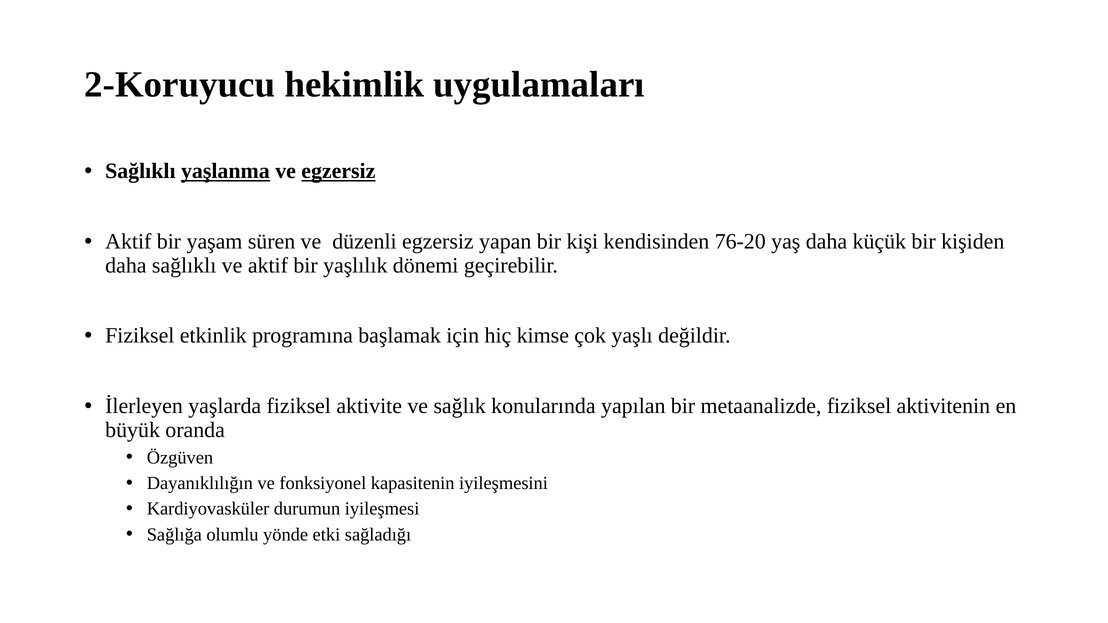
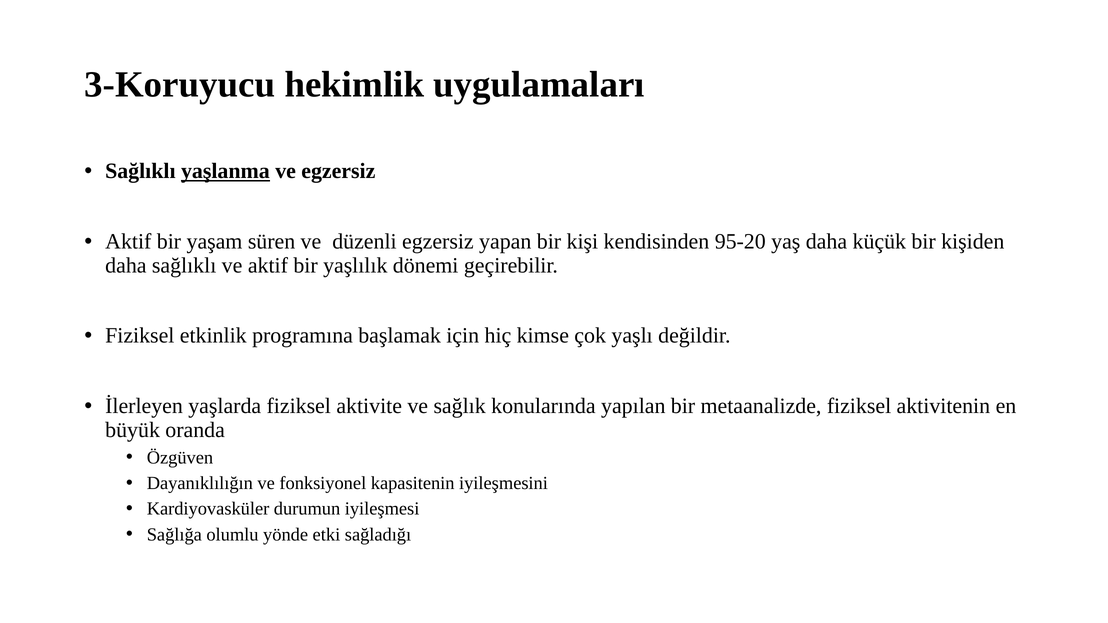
2-Koruyucu: 2-Koruyucu -> 3-Koruyucu (180, 85)
egzersiz underline: present -> none (338, 171)
76-20: 76-20 -> 95-20 (740, 242)
